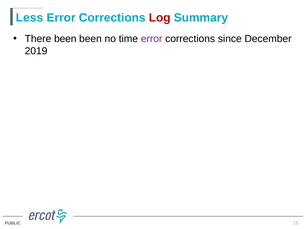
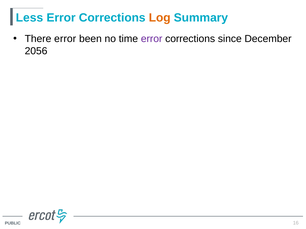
Log colour: red -> orange (160, 18)
There been: been -> error (65, 39)
2019: 2019 -> 2056 (36, 51)
